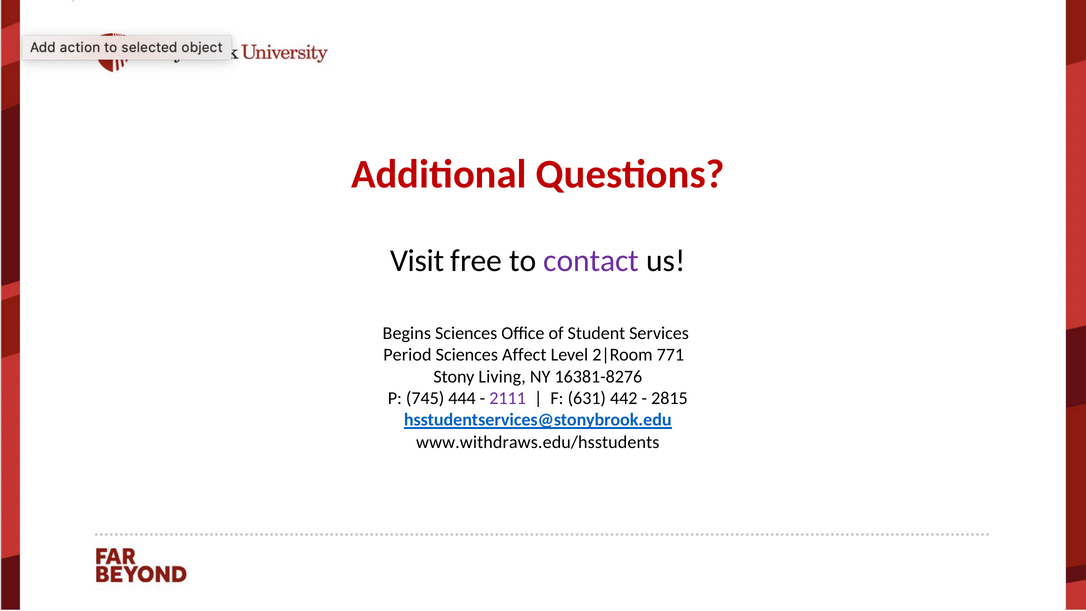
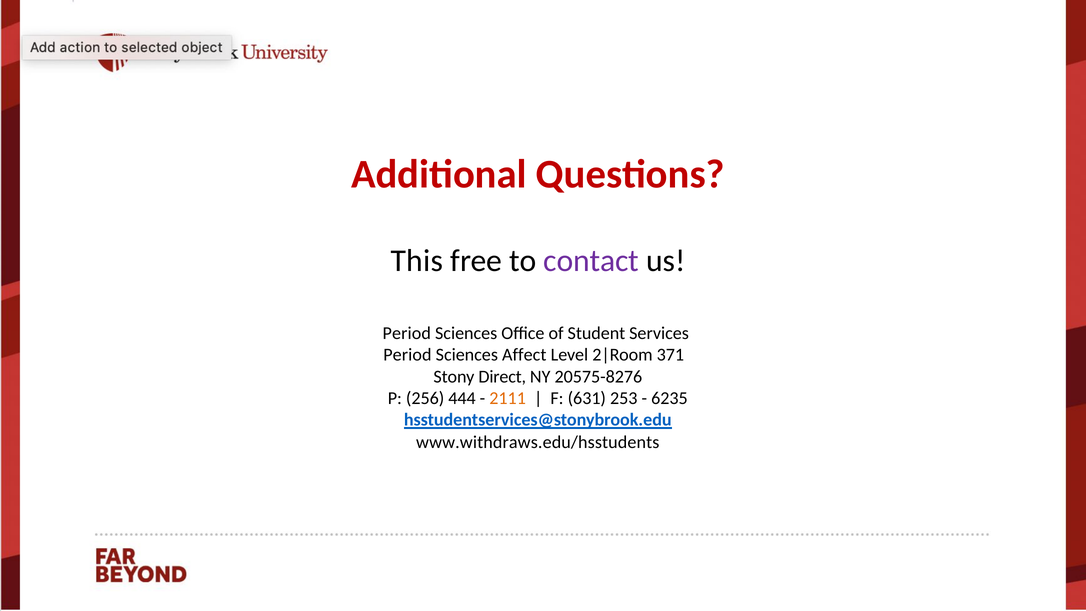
Visit: Visit -> This (417, 261)
Begins: Begins -> Period (407, 333)
771: 771 -> 371 (670, 355)
Living: Living -> Direct (502, 376)
16381-8276: 16381-8276 -> 20575-8276 (598, 376)
745: 745 -> 256 (425, 398)
2111 colour: purple -> orange (508, 398)
442: 442 -> 253 (624, 398)
2815: 2815 -> 6235 (669, 398)
